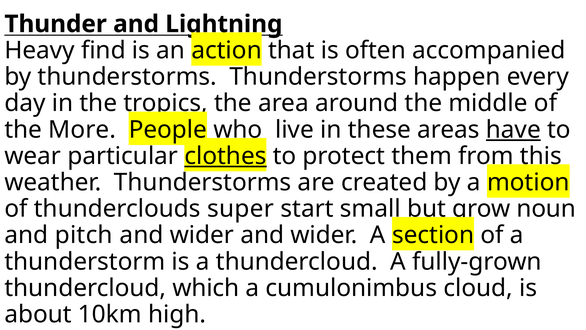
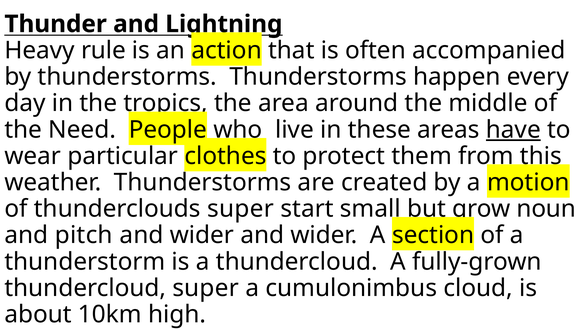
find: find -> rule (103, 50)
More: More -> Need (82, 129)
clothes underline: present -> none (225, 156)
thundercloud which: which -> super (206, 288)
